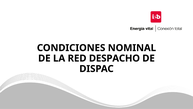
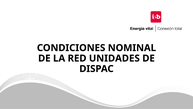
DESPACHO: DESPACHO -> UNIDADES (114, 58)
